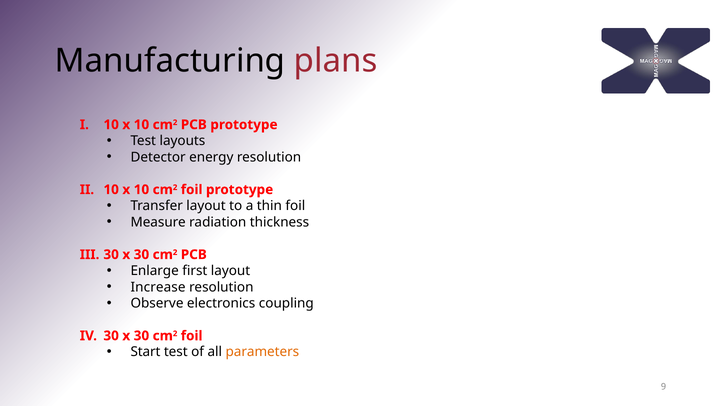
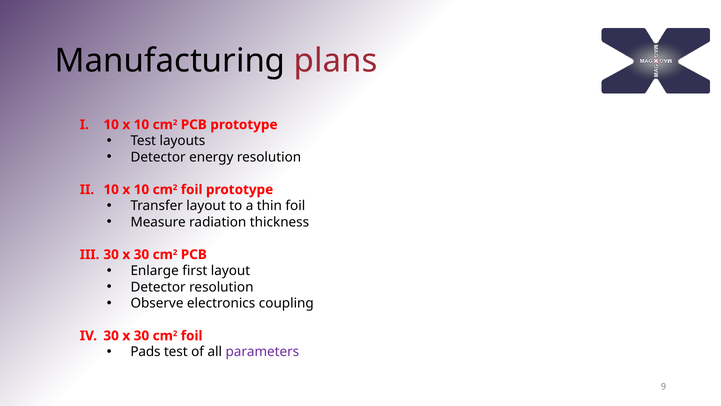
Increase: Increase -> Detector (158, 287)
Start: Start -> Pads (145, 352)
parameters colour: orange -> purple (262, 352)
